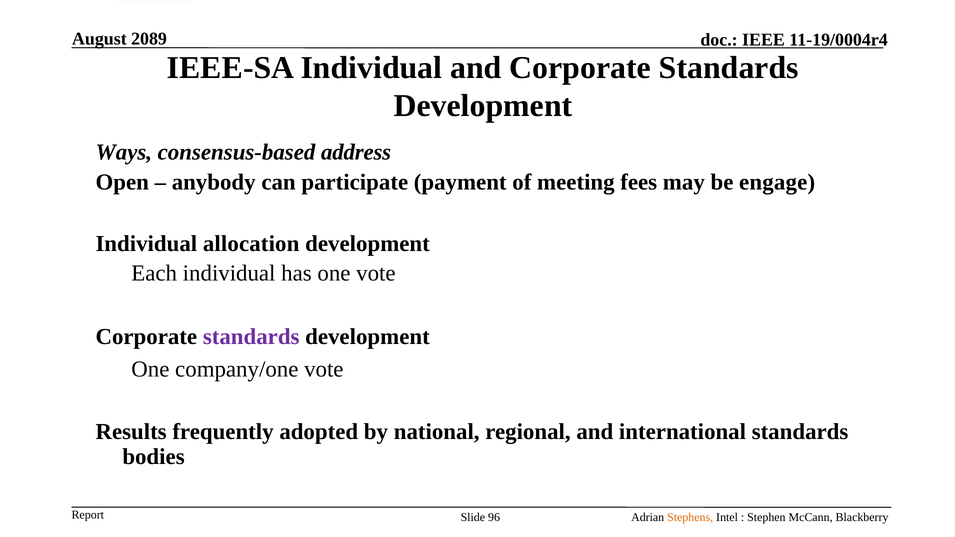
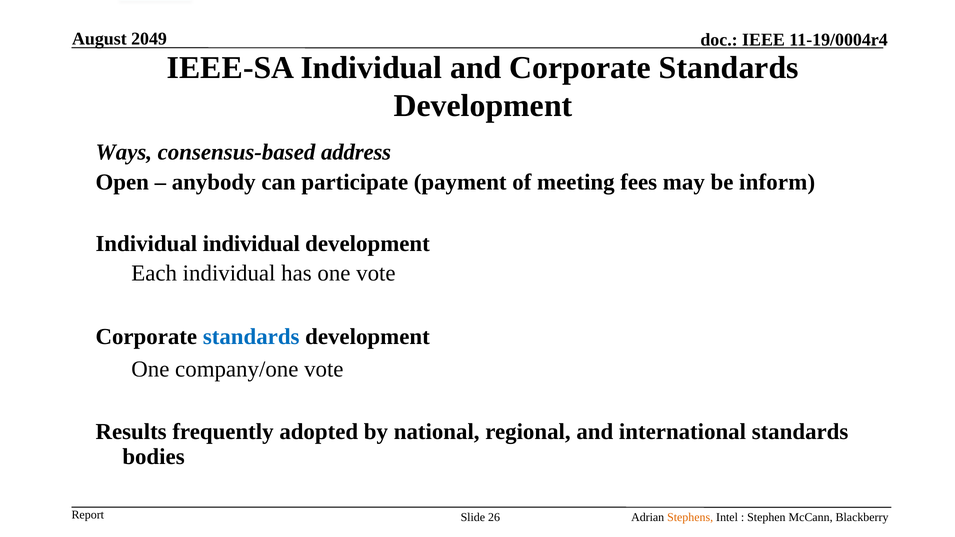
2089: 2089 -> 2049 (149, 39)
engage: engage -> inform (777, 182)
Individual allocation: allocation -> individual (251, 244)
standards colour: purple -> blue (251, 337)
96: 96 -> 26 (494, 518)
